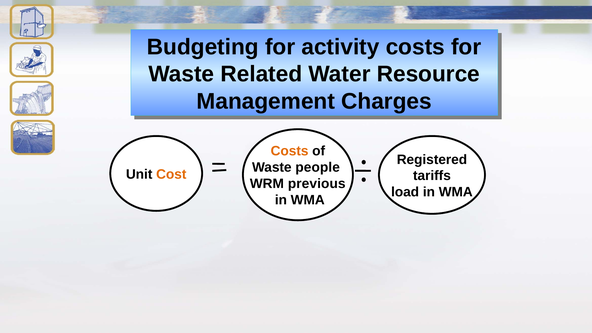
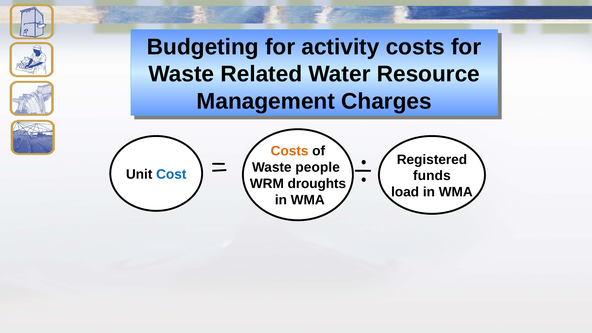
Cost colour: orange -> blue (171, 174)
tariffs: tariffs -> funds (432, 176)
previous: previous -> droughts (317, 184)
